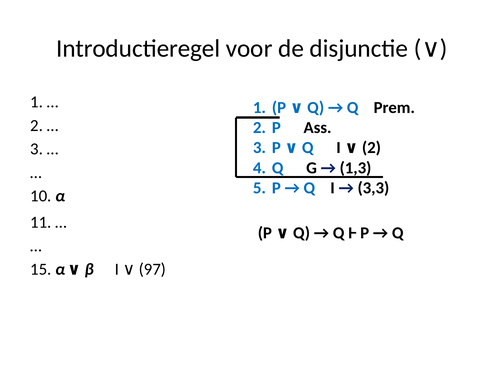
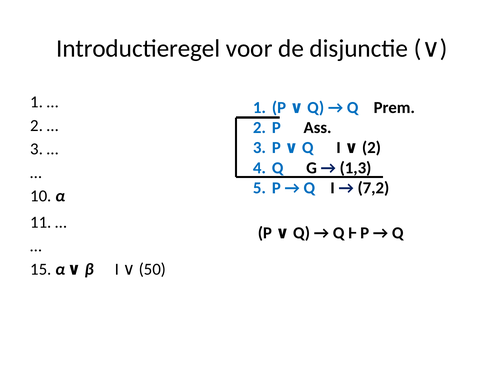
3,3: 3,3 -> 7,2 (373, 188)
97: 97 -> 50 (152, 269)
